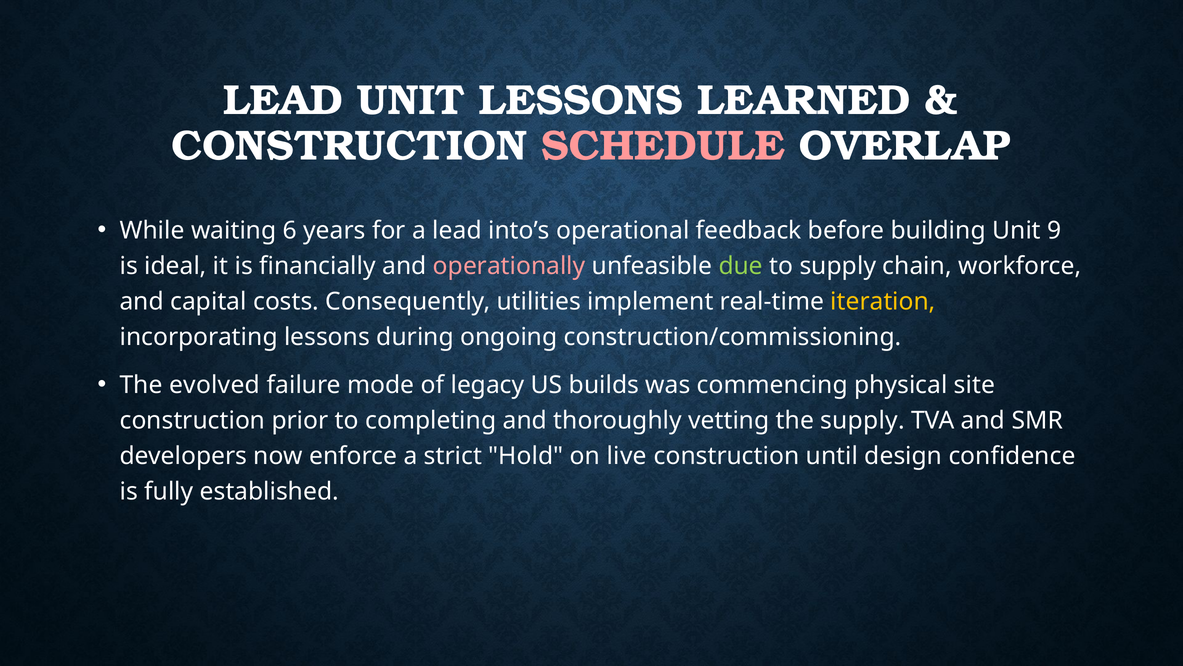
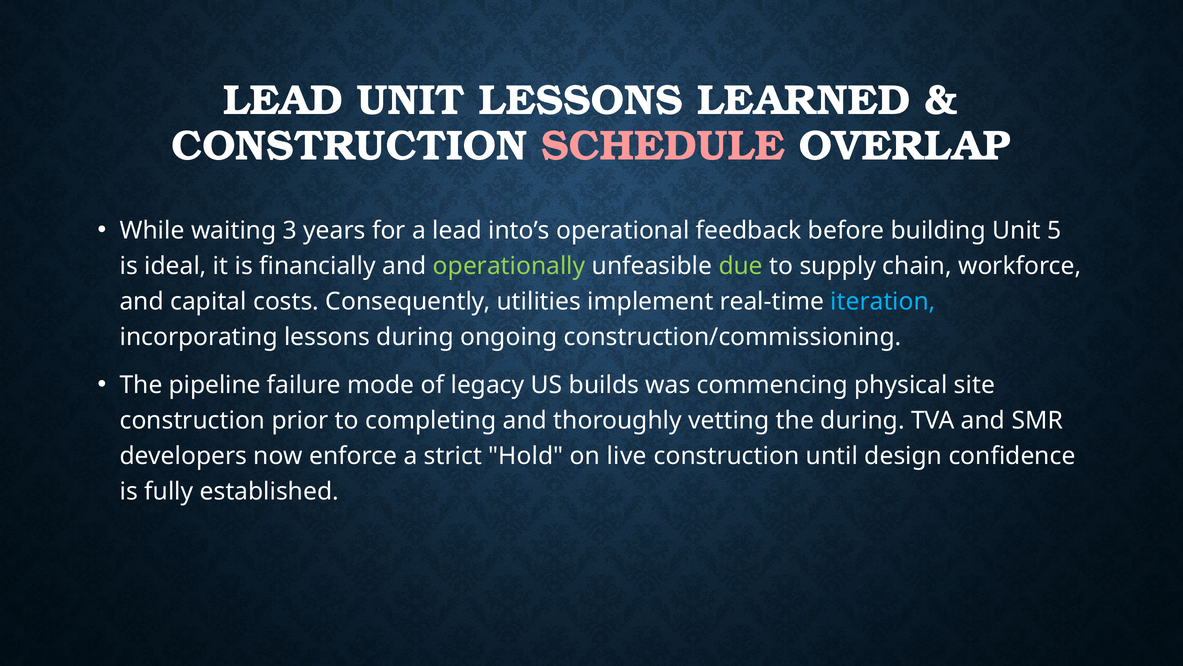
6: 6 -> 3 (290, 230)
9: 9 -> 5 (1054, 230)
operationally colour: pink -> light green (509, 266)
iteration colour: yellow -> light blue (883, 301)
evolved: evolved -> pipeline (215, 385)
the supply: supply -> during (863, 420)
